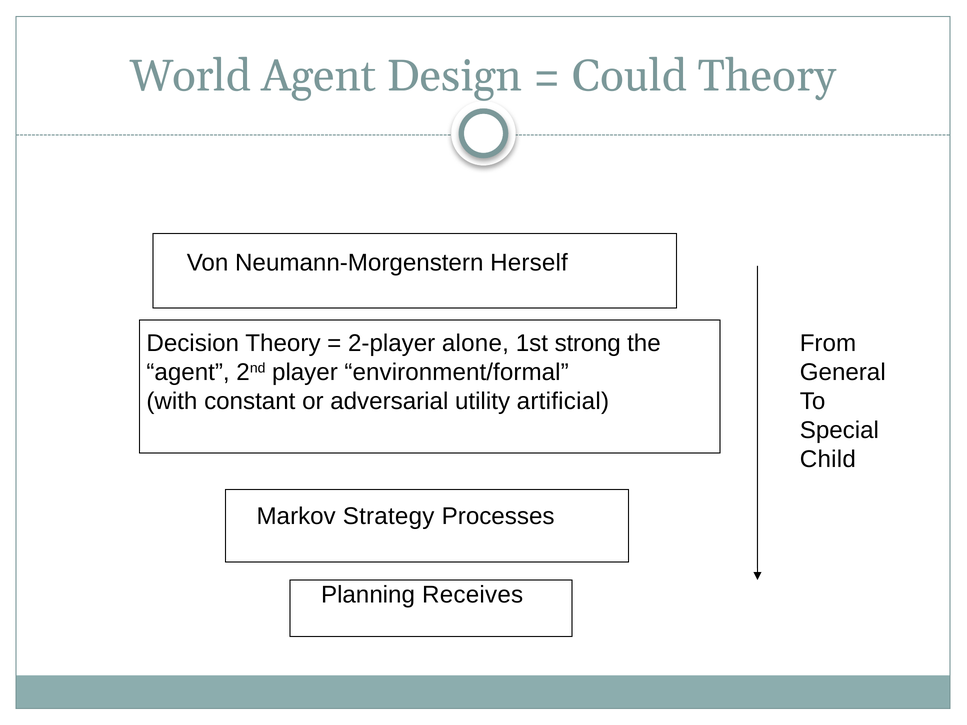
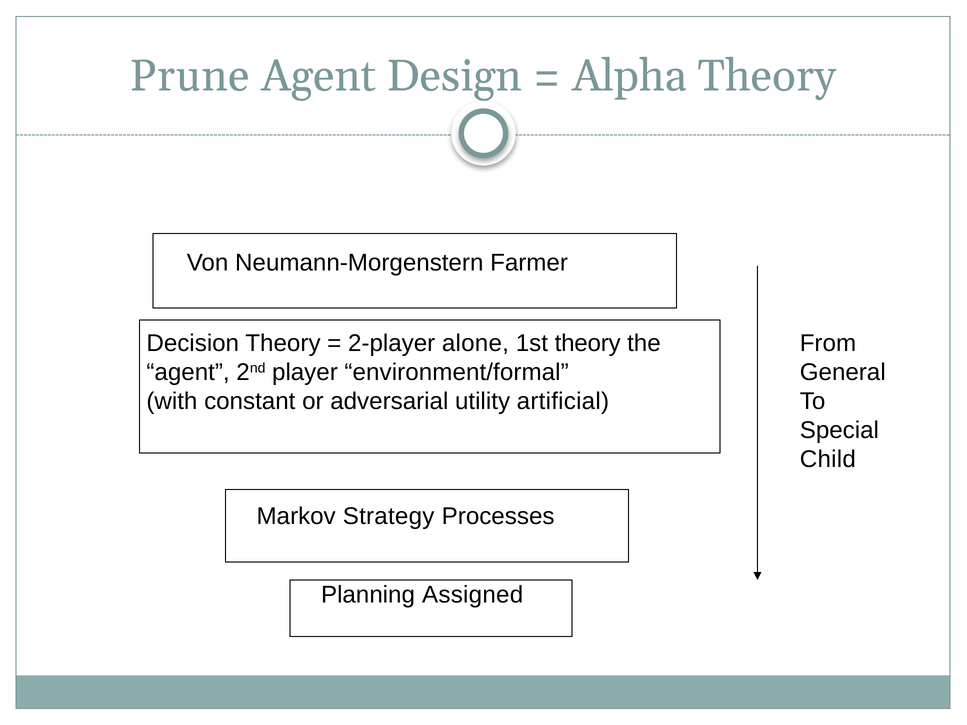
World: World -> Prune (190, 76)
Could: Could -> Alpha (630, 76)
Herself: Herself -> Farmer (529, 263)
1st strong: strong -> theory (588, 343)
Receives: Receives -> Assigned (473, 595)
